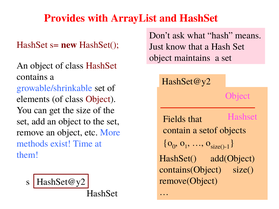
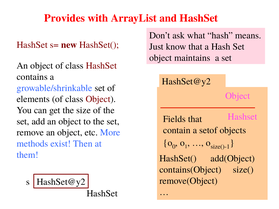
Time: Time -> Then (83, 144)
